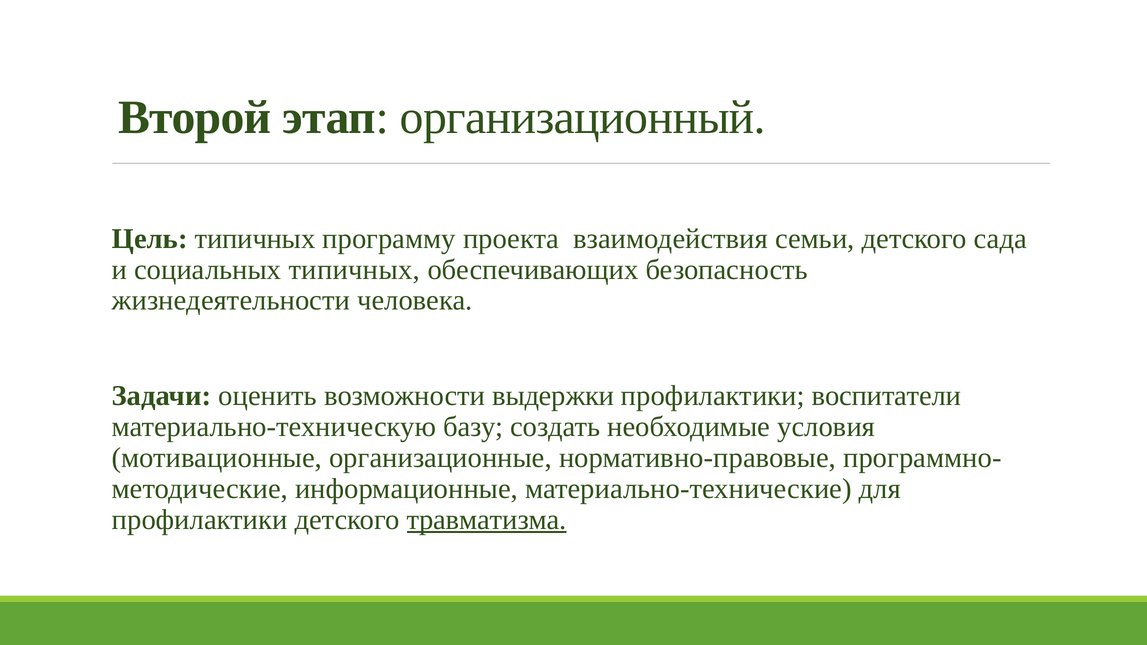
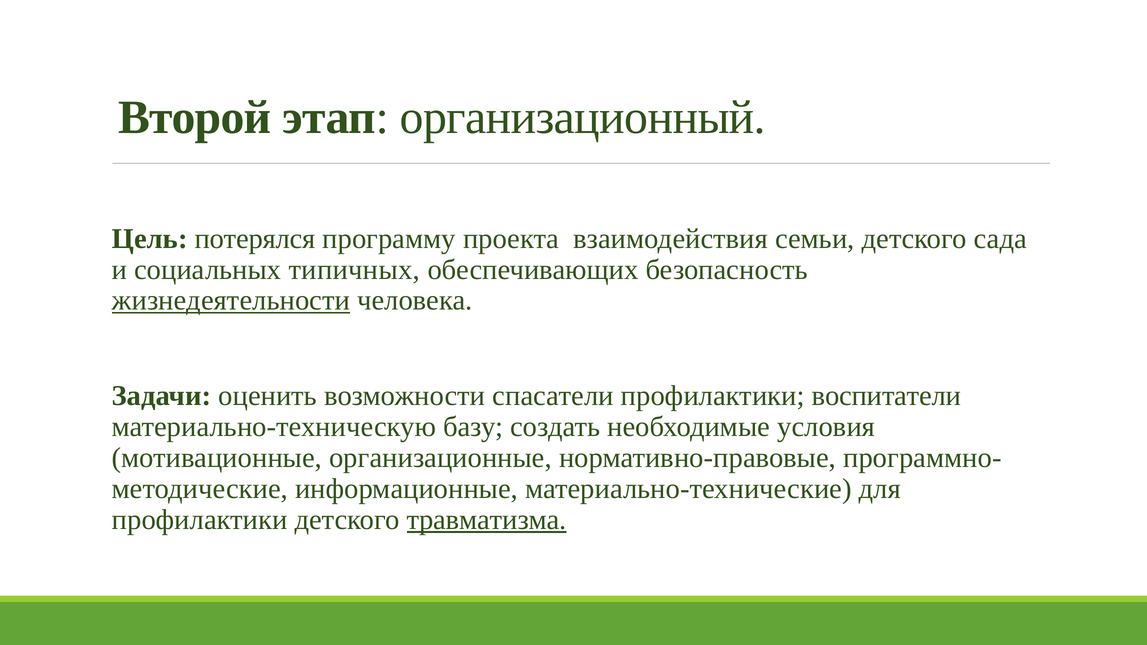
Цель типичных: типичных -> потерялся (255, 239)
жизнедеятельности underline: none -> present (231, 301)
выдержки: выдержки -> спасатели (553, 396)
